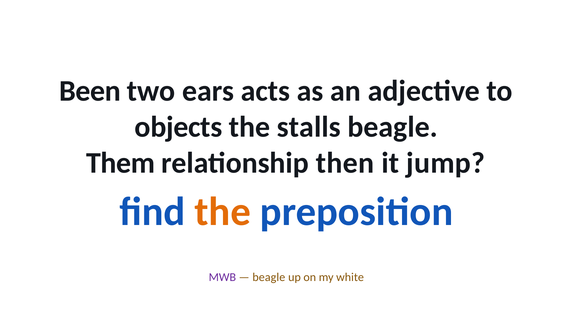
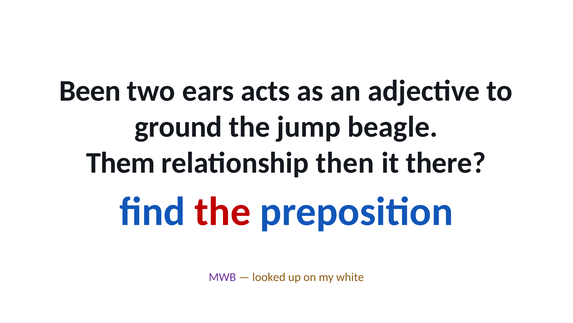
objects: objects -> ground (178, 127)
stalls: stalls -> jump (309, 127)
jump: jump -> there (446, 163)
the colour: orange -> red (223, 211)
beagle: beagle -> looked (269, 277)
